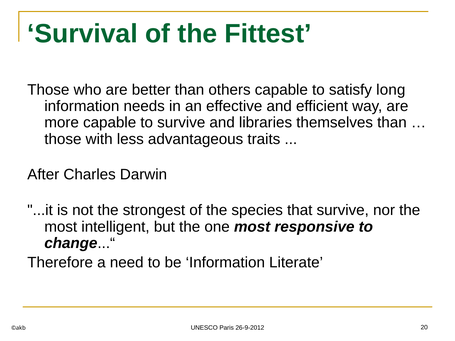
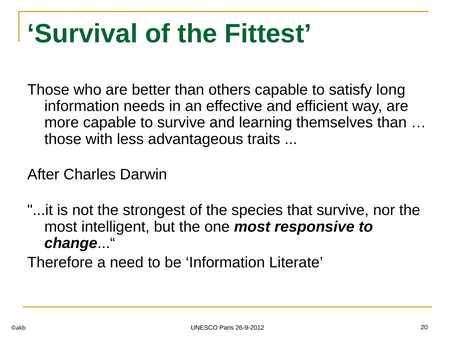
libraries: libraries -> learning (266, 123)
